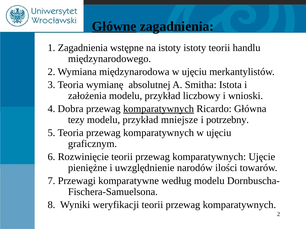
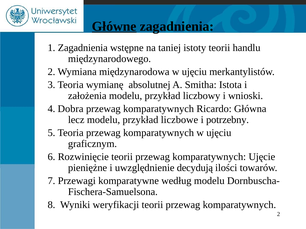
na istoty: istoty -> taniej (170, 48)
komparatywnych underline: present -> none (159, 109)
tezy: tezy -> lecz (76, 120)
mniejsze: mniejsze -> liczbowe (179, 120)
narodów: narodów -> decydują (195, 168)
